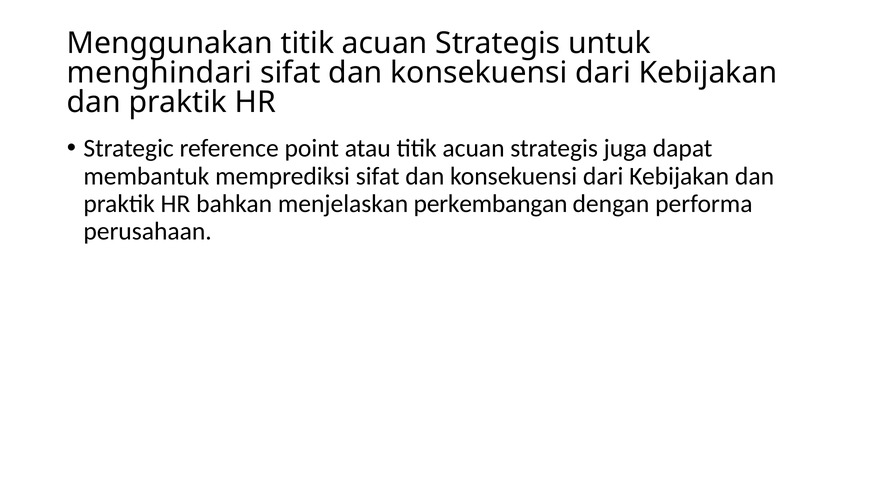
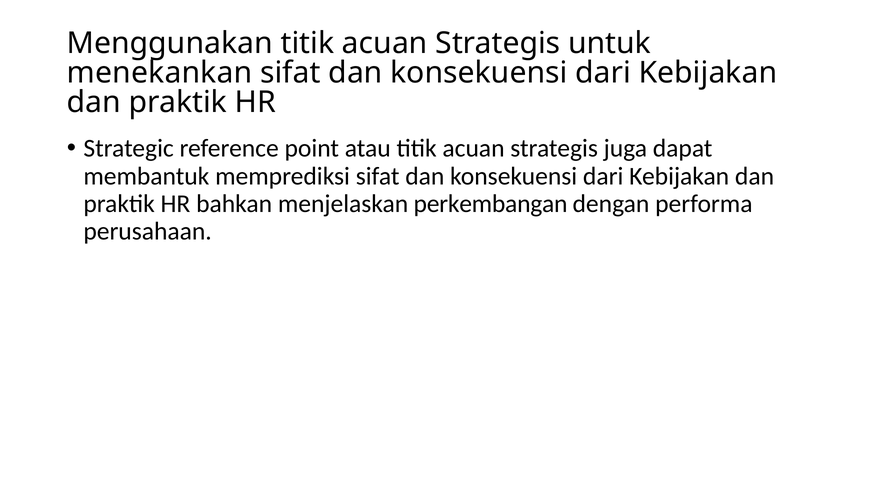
menghindari: menghindari -> menekankan (160, 73)
